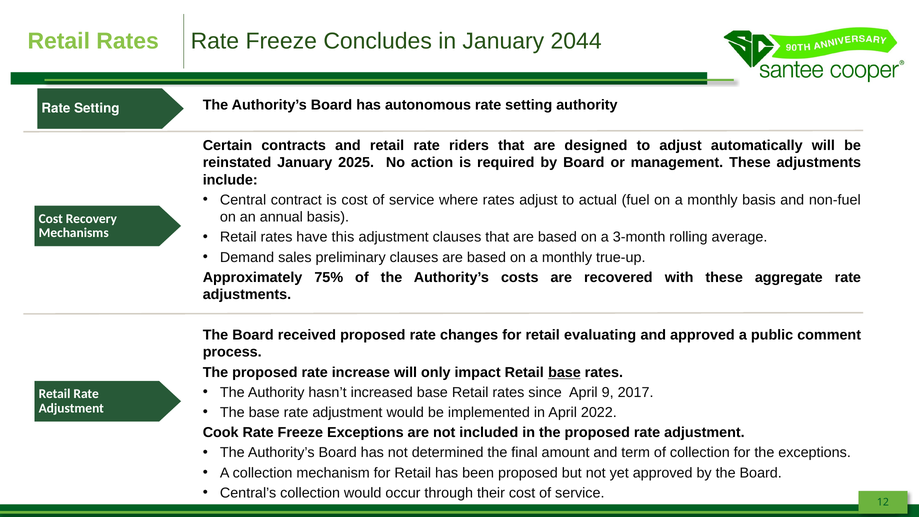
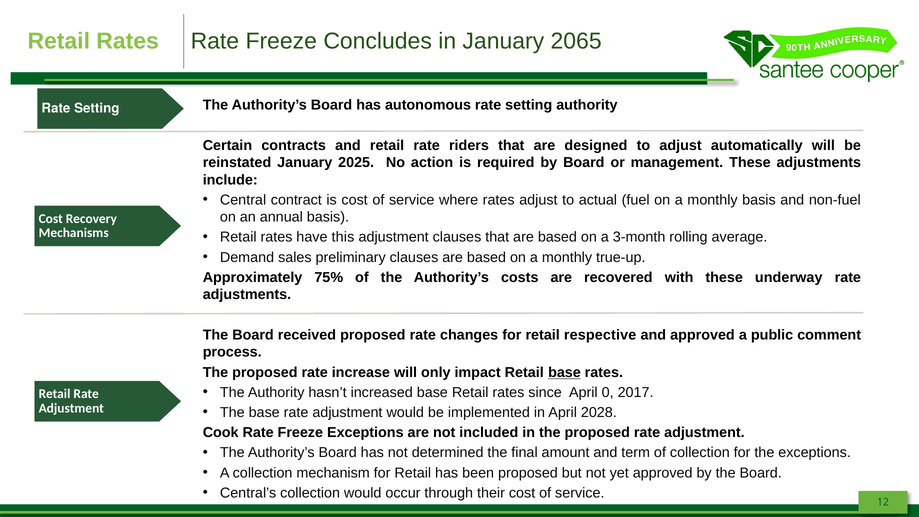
2044: 2044 -> 2065 (576, 41)
aggregate: aggregate -> underway (789, 277)
evaluating: evaluating -> respective (600, 335)
9: 9 -> 0 (608, 392)
2022: 2022 -> 2028 (599, 412)
